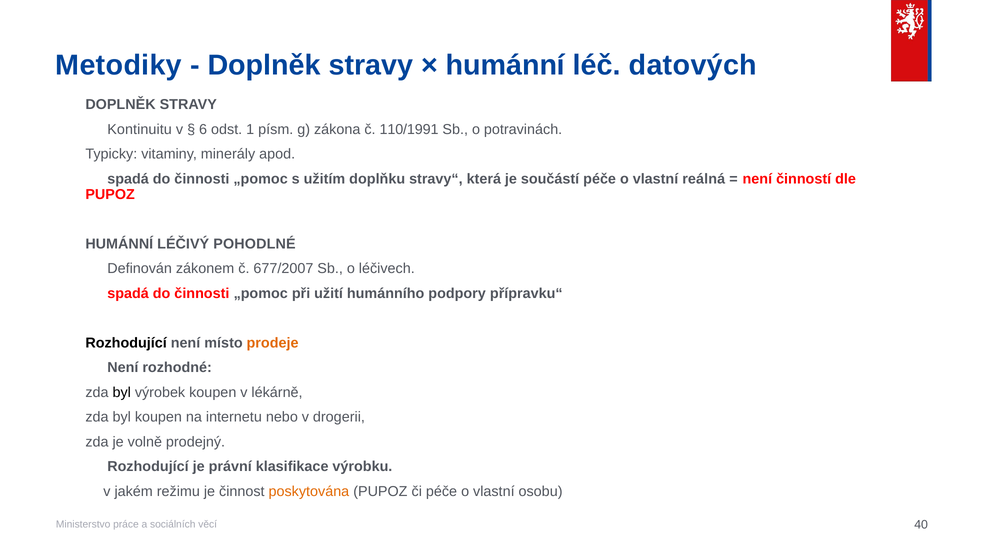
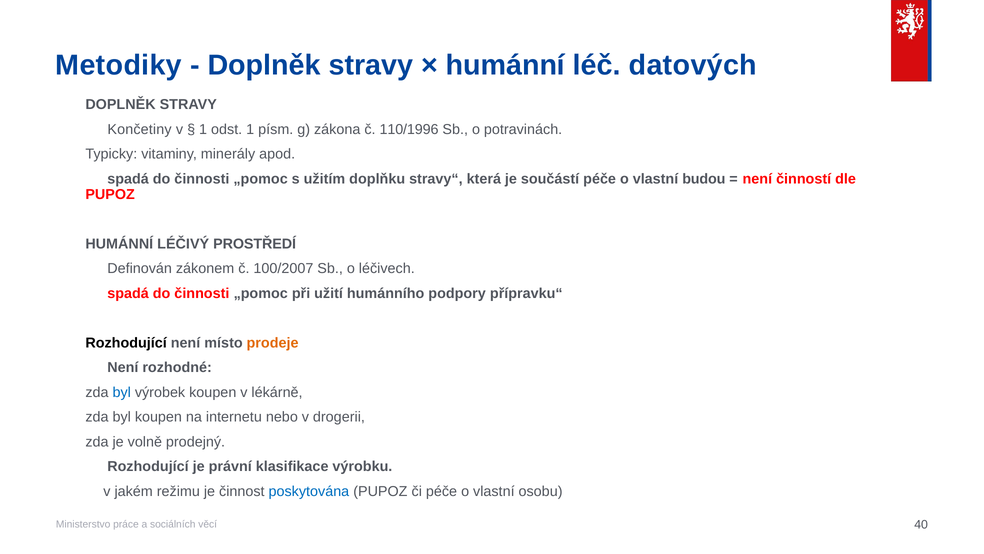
Kontinuitu: Kontinuitu -> Končetiny (140, 129)
6: 6 -> 1 (203, 129)
110/1991: 110/1991 -> 110/1996 (409, 129)
reálná: reálná -> budou (704, 179)
POHODLNÉ: POHODLNÉ -> PROSTŘEDÍ (255, 244)
677/2007: 677/2007 -> 100/2007 (283, 268)
byl colour: black -> blue (122, 392)
poskytována colour: orange -> blue (309, 491)
